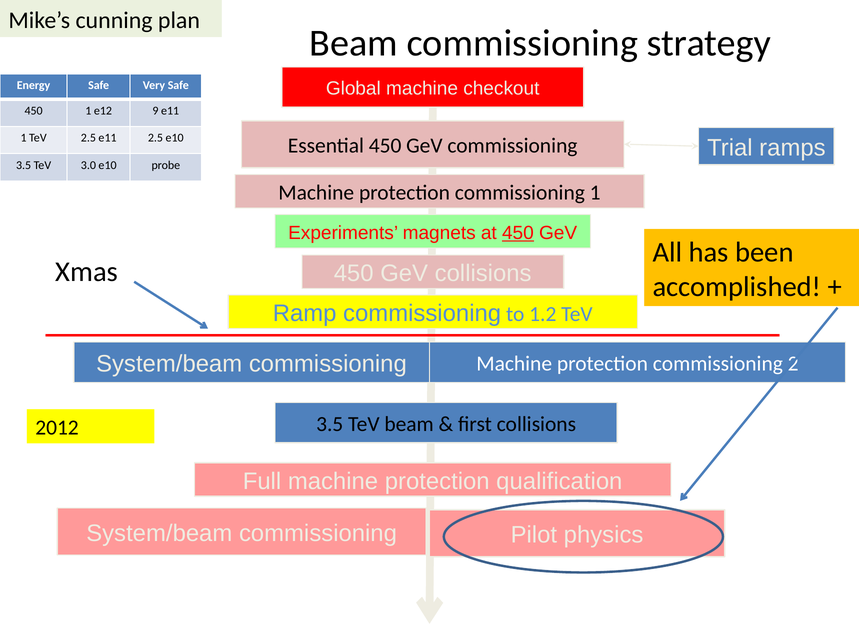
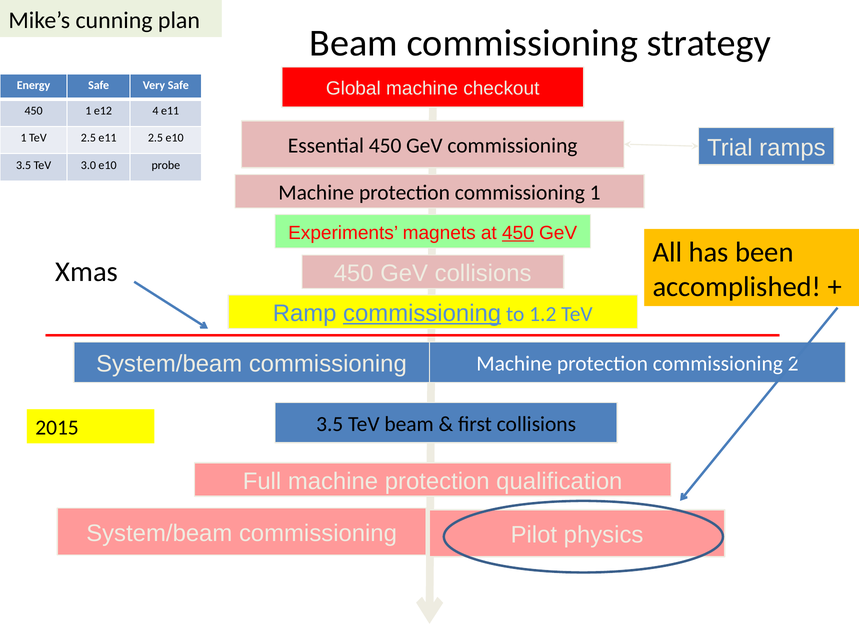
9: 9 -> 4 (155, 111)
commissioning underline: none -> present (422, 314)
2012: 2012 -> 2015 (57, 428)
